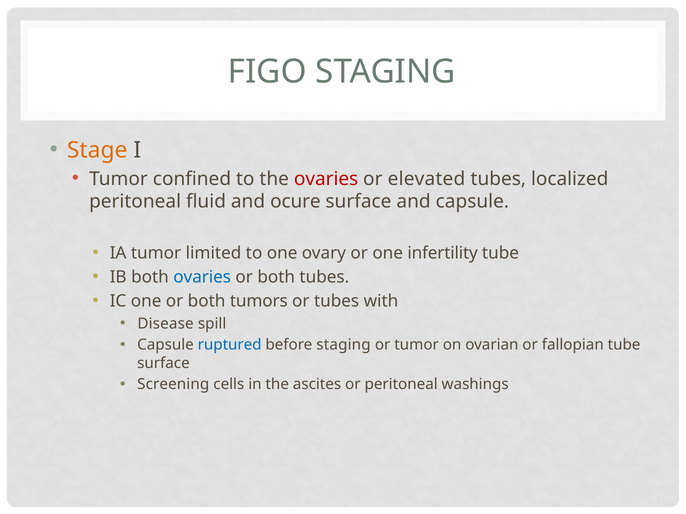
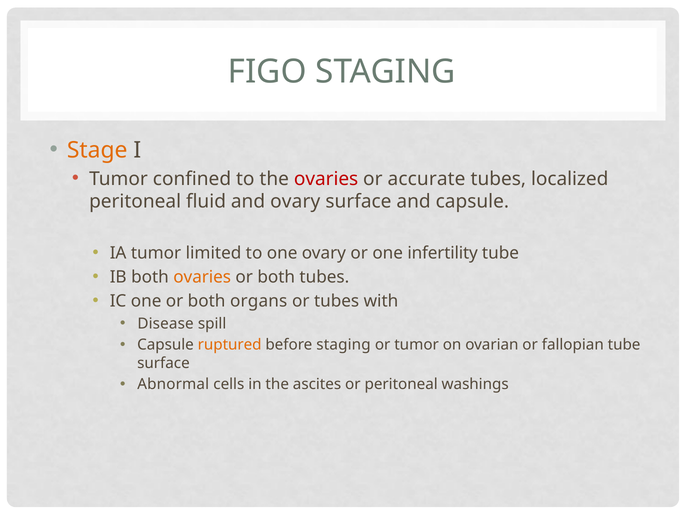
elevated: elevated -> accurate (427, 179)
and ocure: ocure -> ovary (295, 202)
ovaries colour: blue -> orange (202, 278)
tumors: tumors -> organs (259, 302)
ruptured colour: blue -> orange (230, 345)
Screening: Screening -> Abnormal (173, 385)
